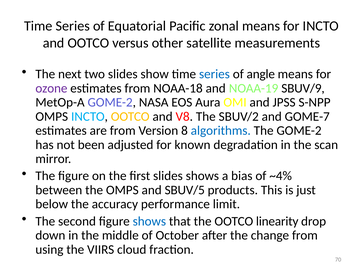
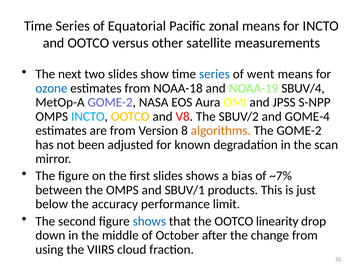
angle: angle -> went (261, 74)
ozone colour: purple -> blue (51, 88)
SBUV/9: SBUV/9 -> SBUV/4 (303, 88)
GOME-7: GOME-7 -> GOME-4 (307, 117)
algorithms colour: blue -> orange (221, 131)
~4%: ~4% -> ~7% (281, 176)
SBUV/5: SBUV/5 -> SBUV/1 (185, 190)
